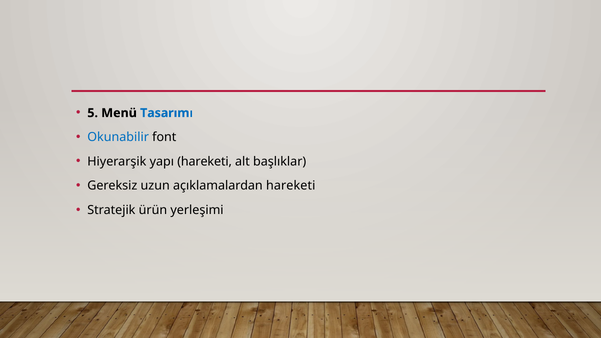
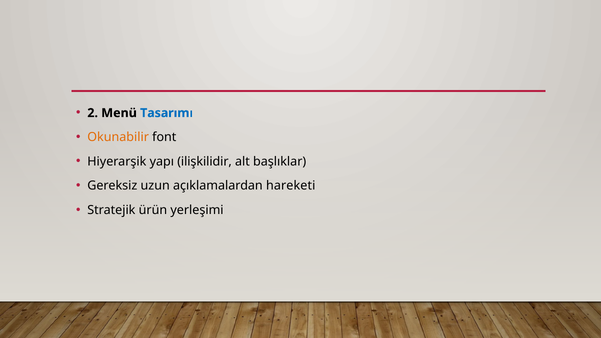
5: 5 -> 2 (93, 113)
Okunabilir colour: blue -> orange (118, 137)
yapı hareketi: hareketi -> ilişkilidir (205, 162)
